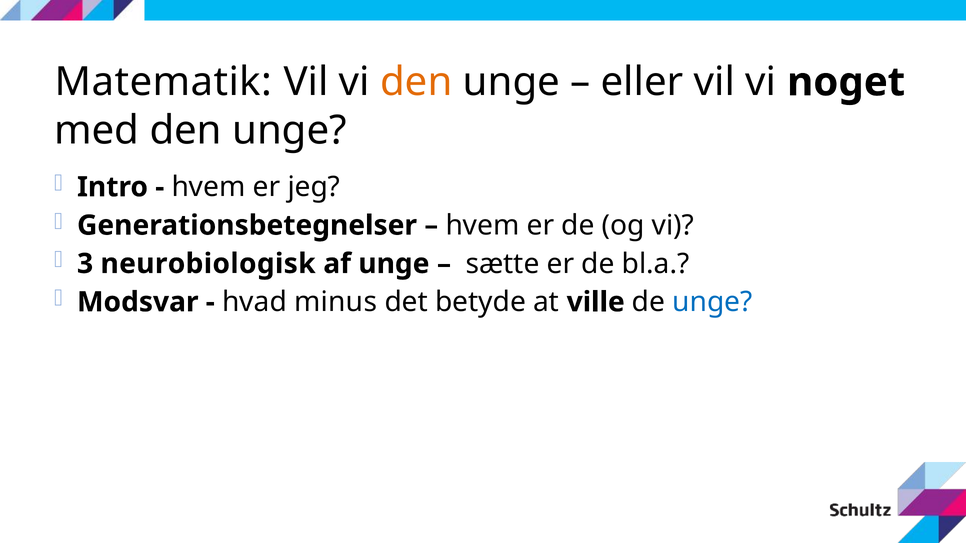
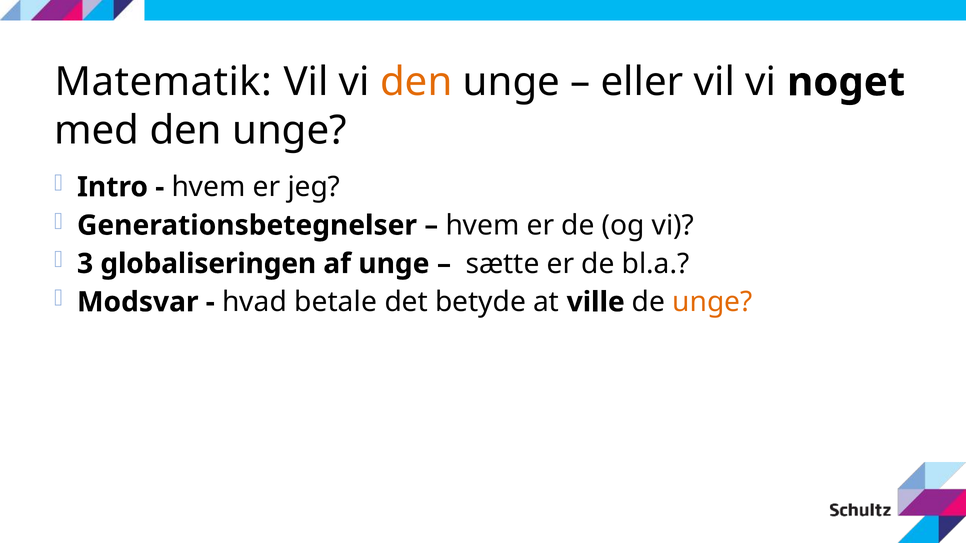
neurobiologisk: neurobiologisk -> globaliseringen (208, 264)
minus: minus -> betale (336, 302)
unge colour: blue -> orange (712, 302)
